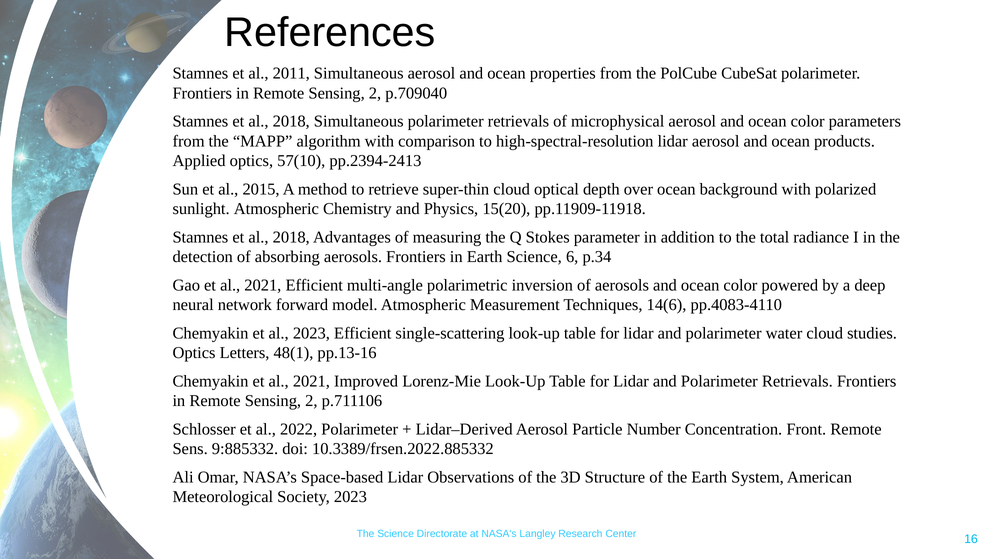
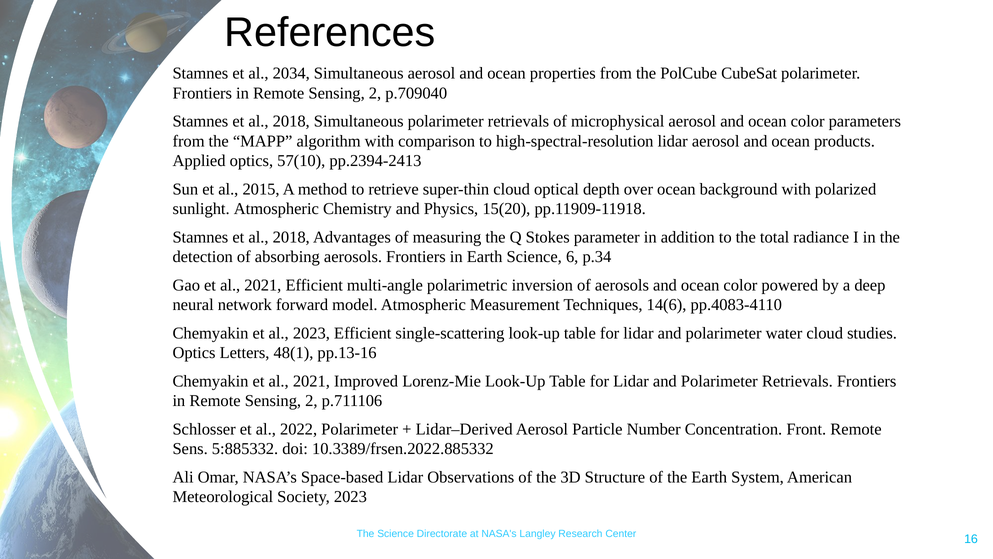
2011: 2011 -> 2034 (291, 73)
9:885332: 9:885332 -> 5:885332 (245, 449)
